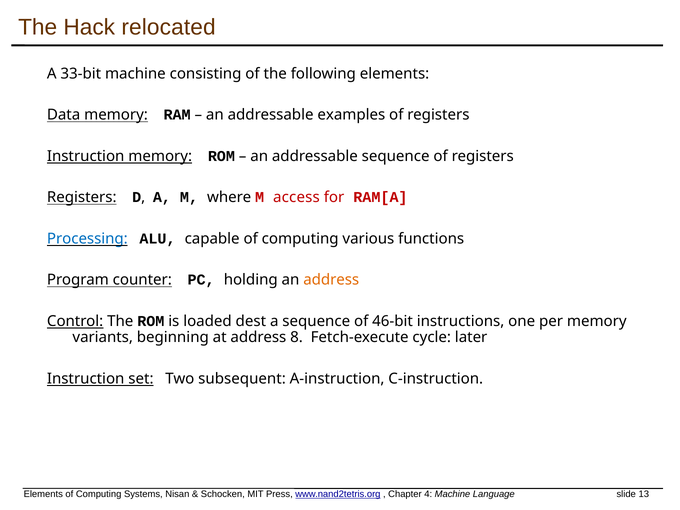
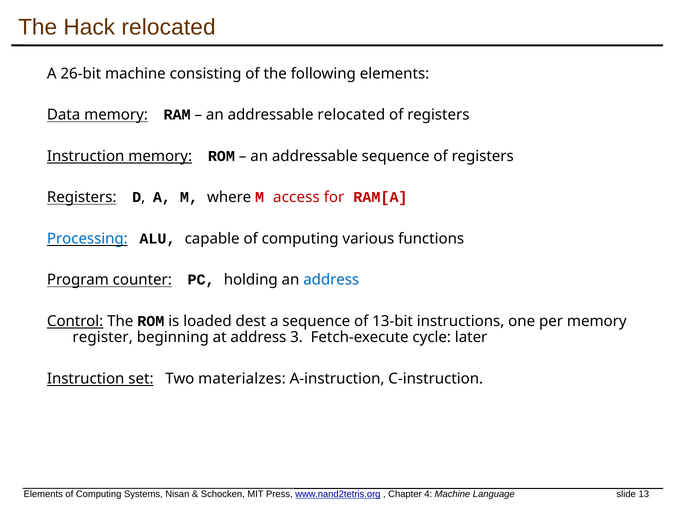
33-bit: 33-bit -> 26-bit (81, 74)
addressable examples: examples -> relocated (351, 115)
address colour: orange -> blue (331, 280)
46-bit: 46-bit -> 13-bit (393, 321)
variants: variants -> register (103, 337)
8: 8 -> 3 (297, 337)
subsequent: subsequent -> materialzes (242, 379)
